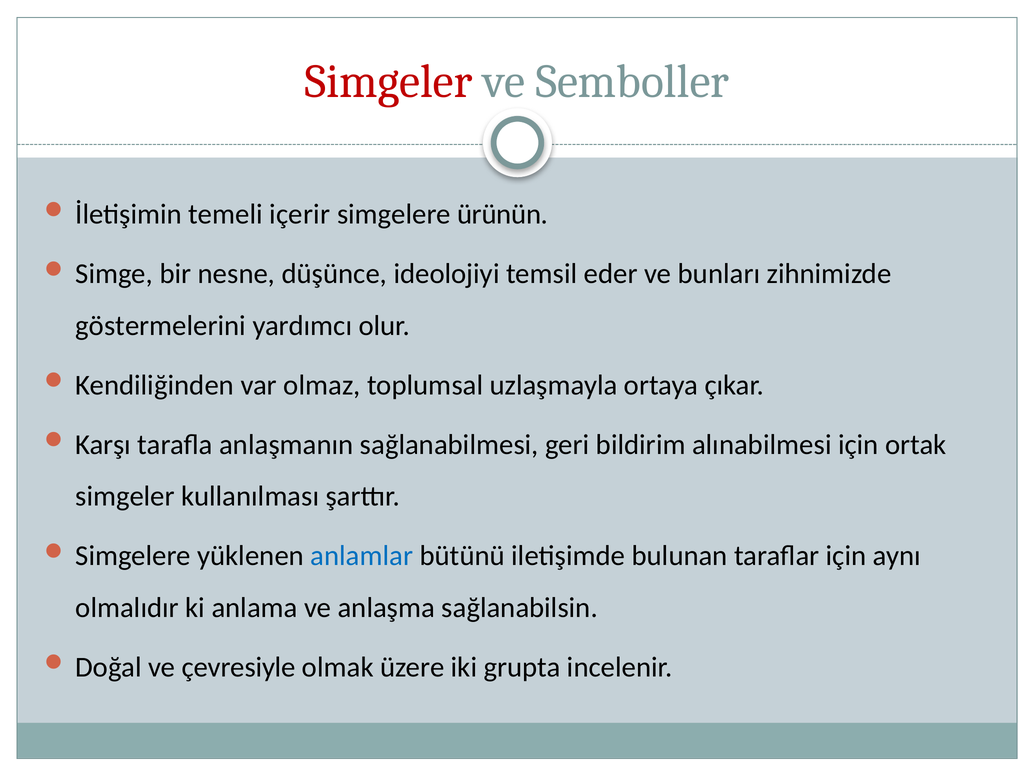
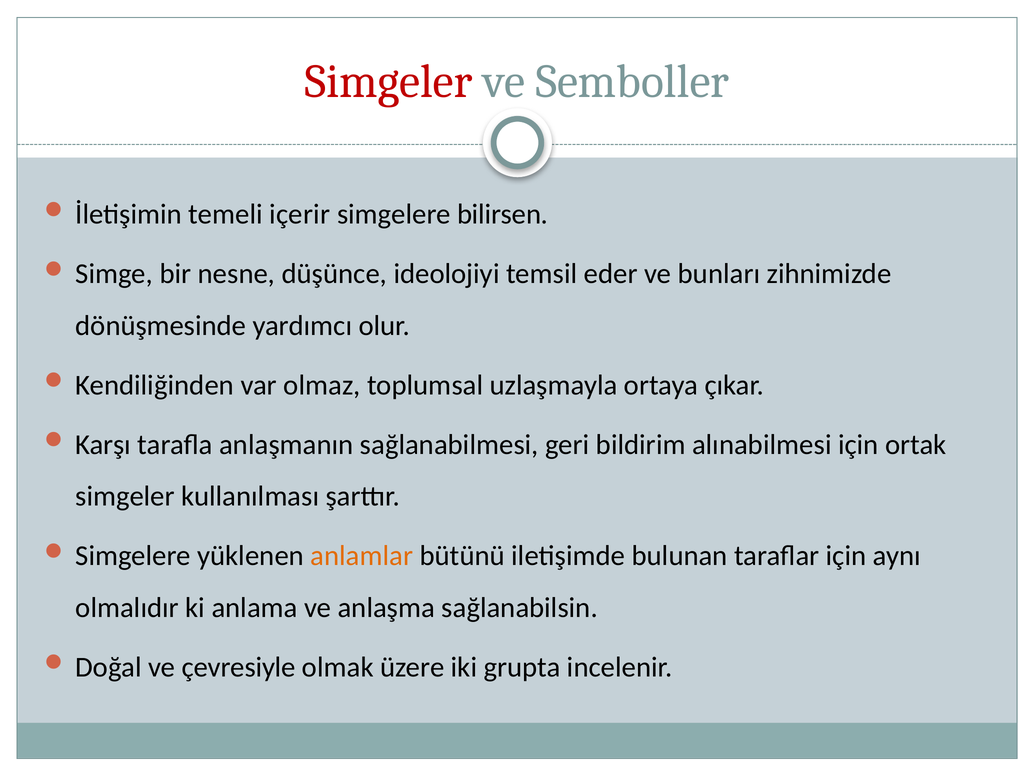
ürünün: ürünün -> bilirsen (503, 214)
göstermelerini: göstermelerini -> dönüşmesinde (161, 326)
anlamlar colour: blue -> orange (362, 556)
